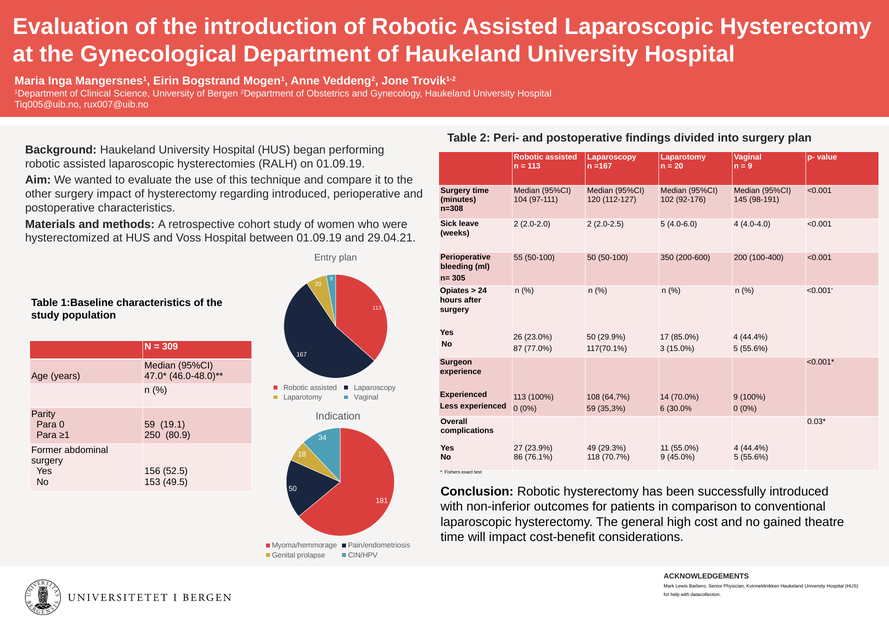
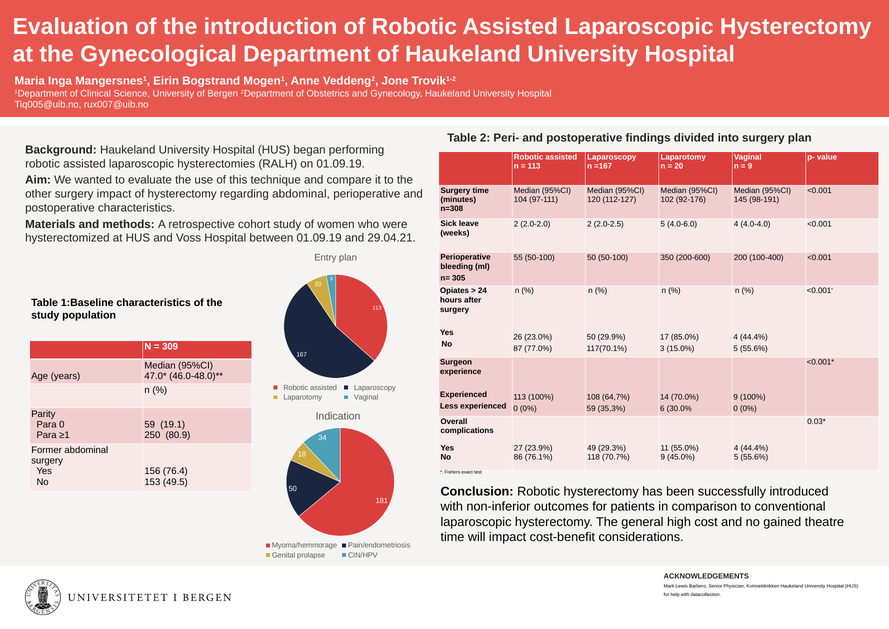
regarding introduced: introduced -> abdominal (301, 194)
52.5: 52.5 -> 76.4 (175, 471)
